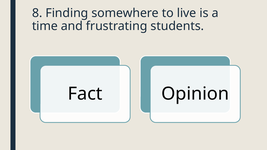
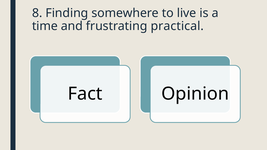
students: students -> practical (177, 26)
